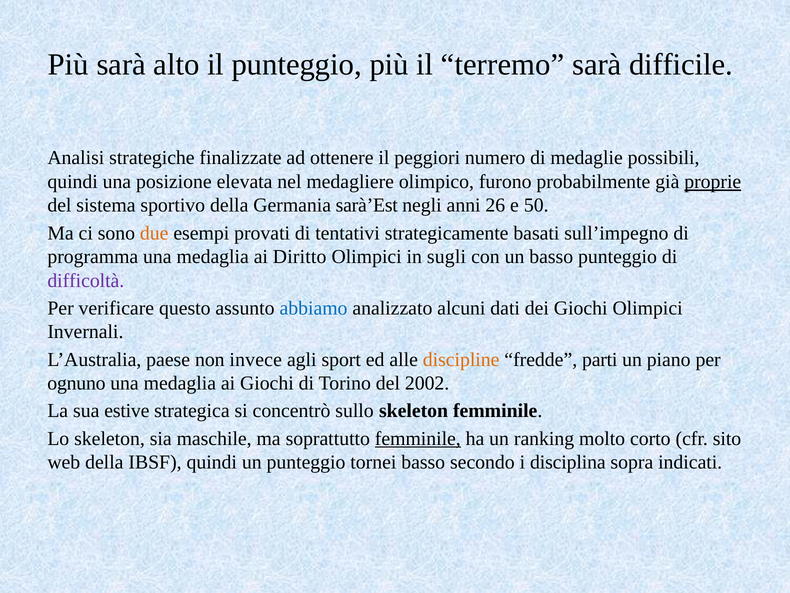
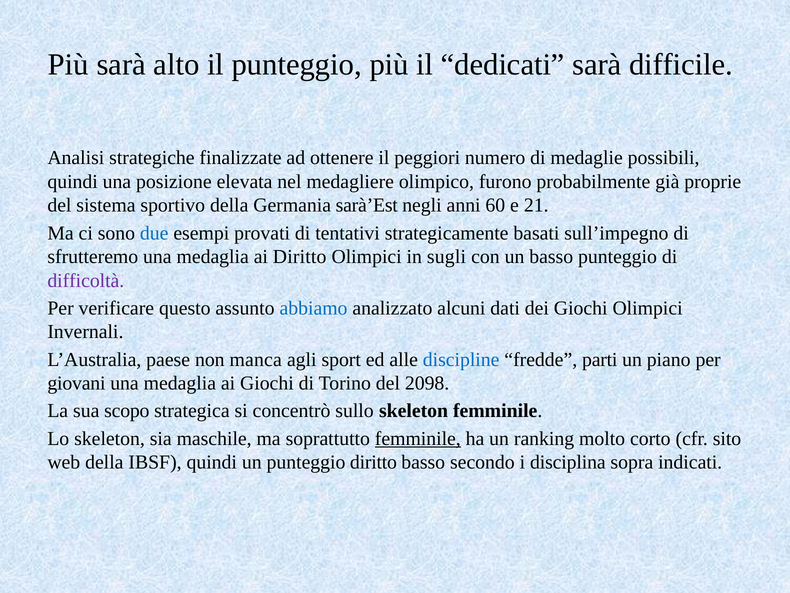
terremo: terremo -> dedicati (503, 65)
proprie underline: present -> none (713, 182)
26: 26 -> 60 (495, 205)
50: 50 -> 21 (536, 205)
due colour: orange -> blue (154, 233)
programma: programma -> sfrutteremo (93, 257)
invece: invece -> manca (256, 359)
discipline colour: orange -> blue (461, 359)
ognuno: ognuno -> giovani (76, 383)
2002: 2002 -> 2098 (427, 383)
estive: estive -> scopo (127, 411)
punteggio tornei: tornei -> diritto (373, 462)
